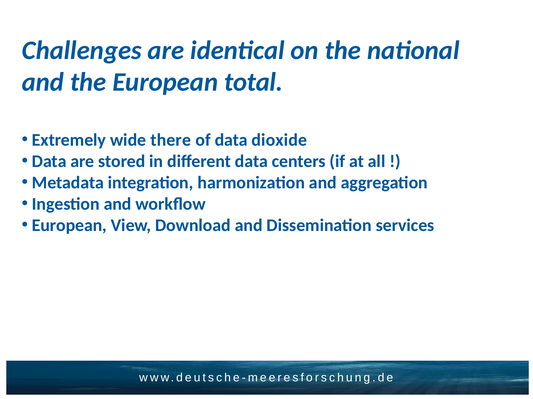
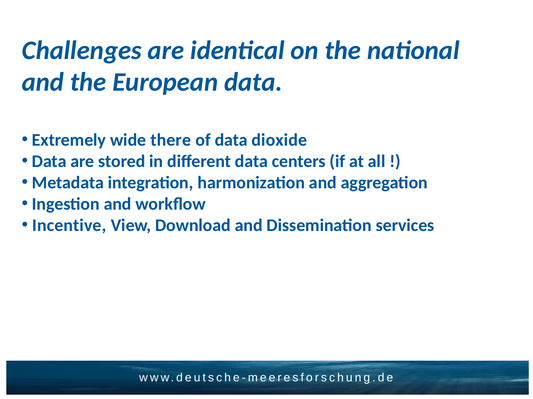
European total: total -> data (253, 82)
European: European -> Incentive (69, 226)
